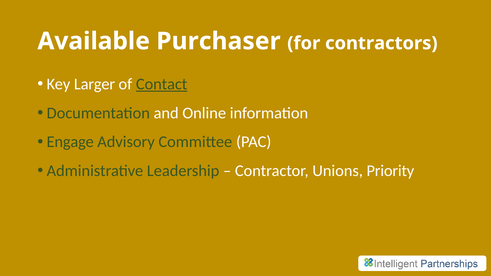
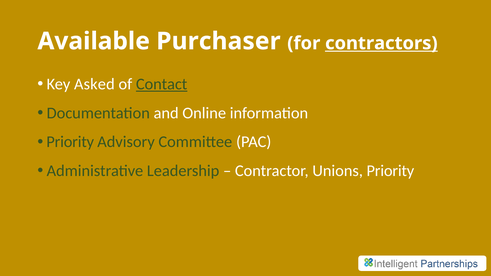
contractors underline: none -> present (381, 43)
Larger: Larger -> Asked (94, 84)
Engage: Engage -> Priority (70, 142)
